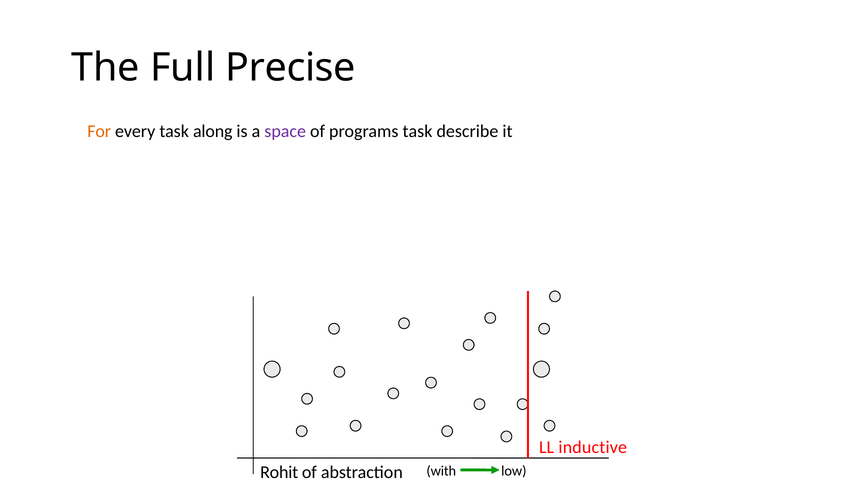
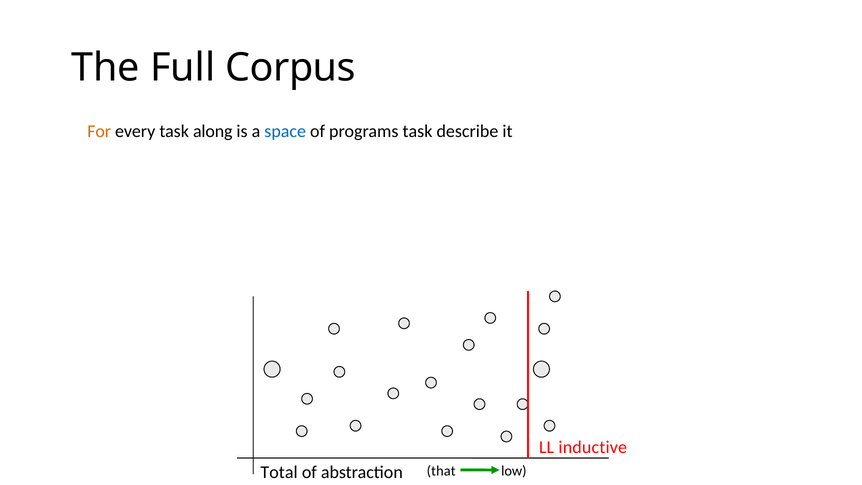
Precise: Precise -> Corpus (290, 67)
space colour: purple -> blue (285, 131)
Rohit: Rohit -> Total (279, 472)
with: with -> that (441, 471)
